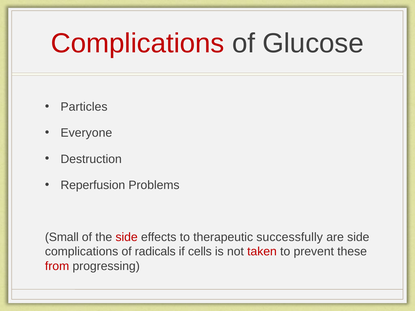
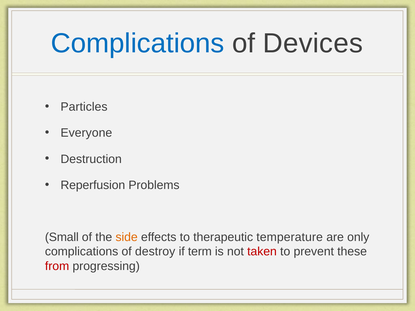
Complications colour: red -> blue (138, 43)
Glucose: Glucose -> Devices (313, 43)
side colour: red -> orange (127, 237)
successfully: successfully -> temperature (290, 237)
are side: side -> only (358, 237)
radicals: radicals -> destroy (155, 252)
cells: cells -> term (200, 252)
